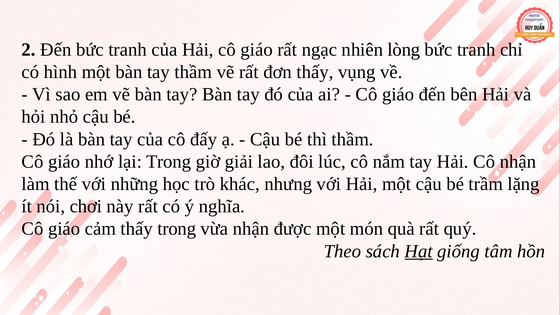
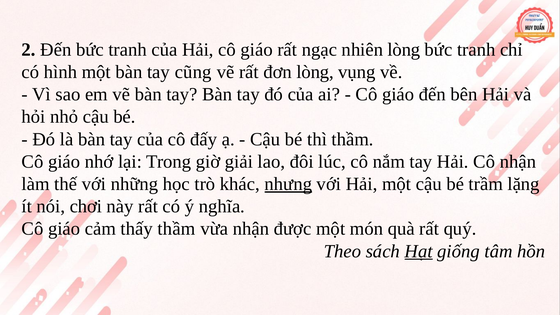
tay thầm: thầm -> cũng (193, 72)
đơn thấy: thấy -> lòng (315, 72)
nhưng underline: none -> present (288, 184)
thấy trong: trong -> thầm (177, 229)
